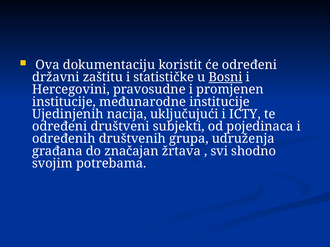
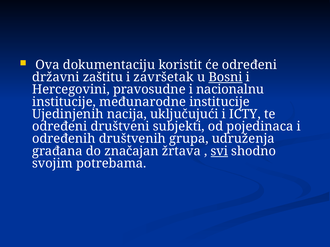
statističke: statističke -> završetak (164, 77)
promjenen: promjenen -> nacionalnu (230, 90)
svi underline: none -> present (219, 151)
